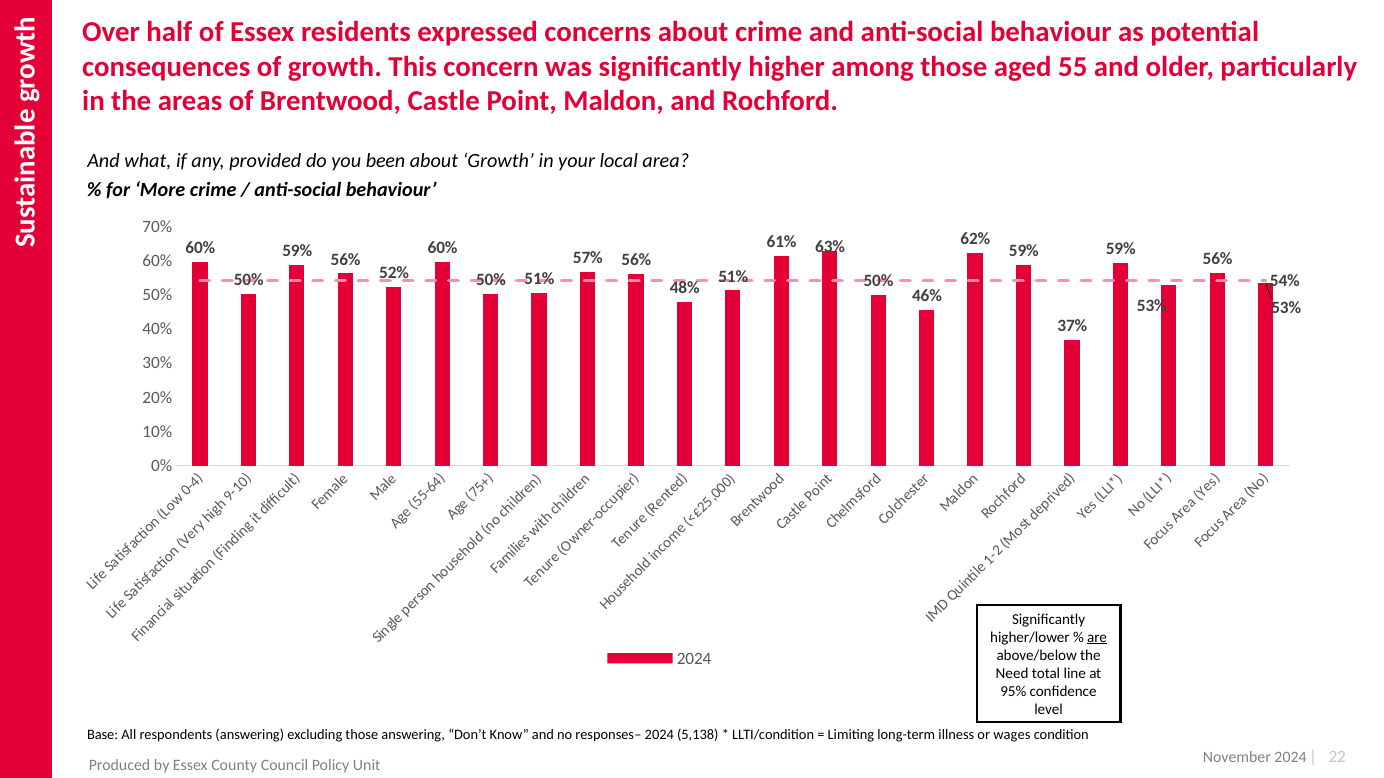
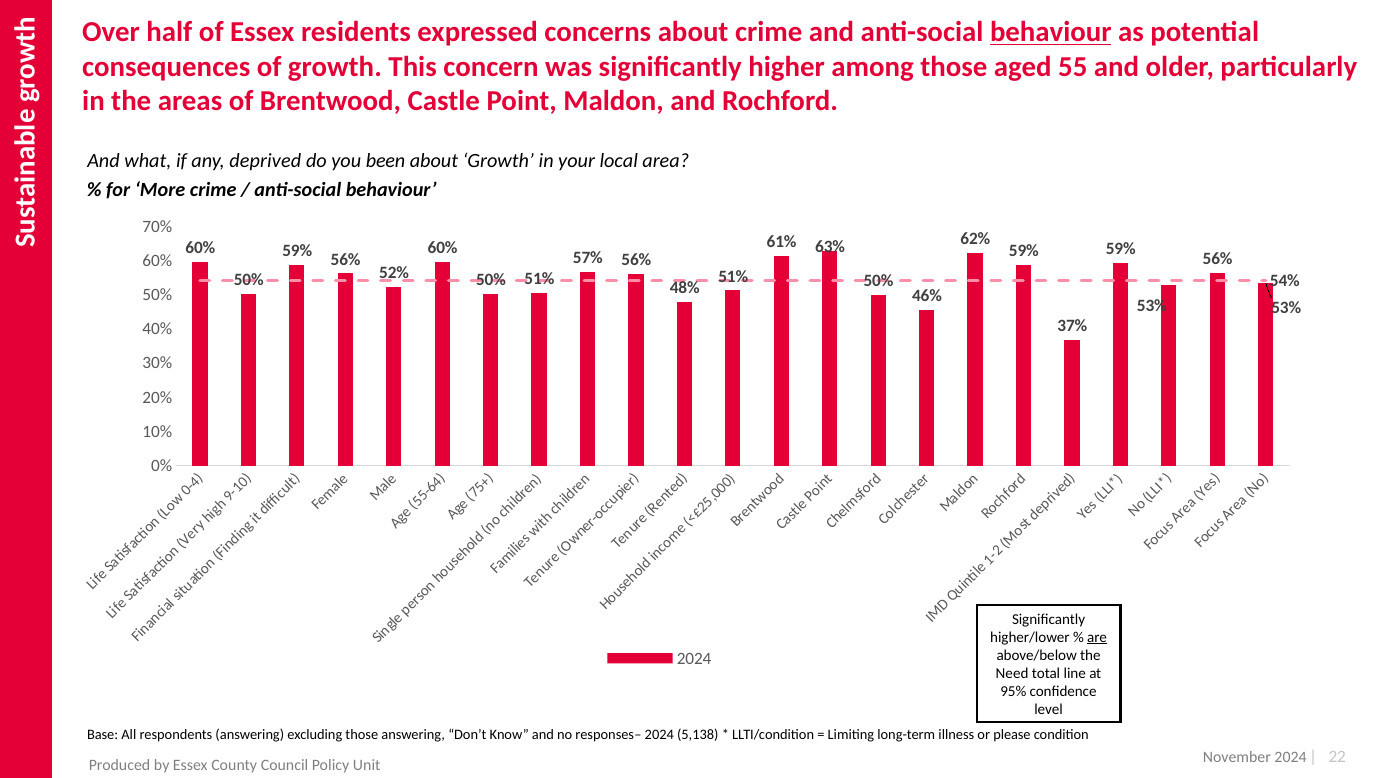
behaviour underline: none -> present (1051, 32)
provided: provided -> deprived (265, 161)
wages: wages -> please (1012, 735)
